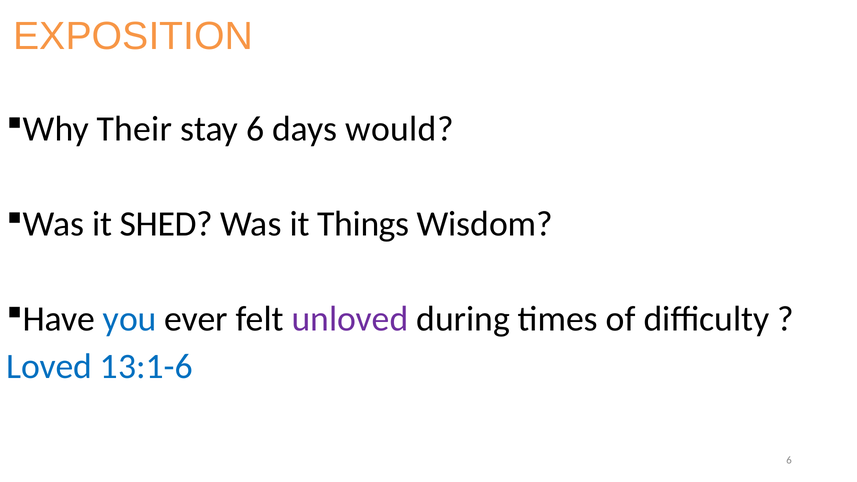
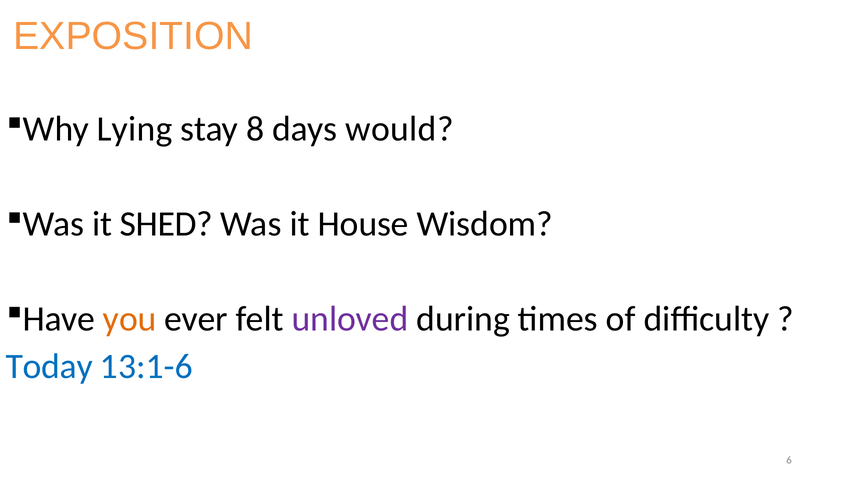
Their: Their -> Lying (135, 129)
stay 6: 6 -> 8 (255, 129)
Things: Things -> House (363, 224)
you colour: blue -> orange (130, 319)
Loved: Loved -> Today (49, 366)
